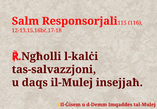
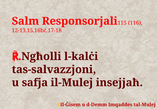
daqs: daqs -> safja (35, 82)
